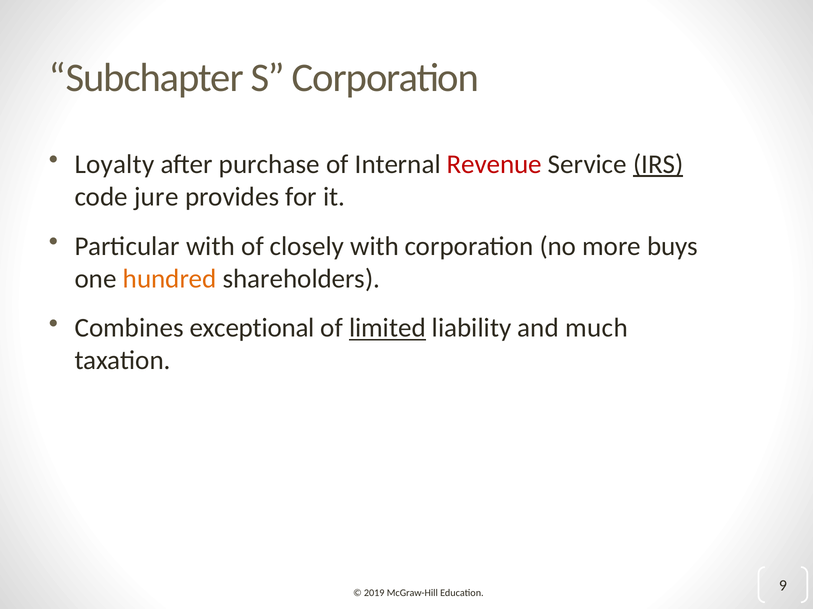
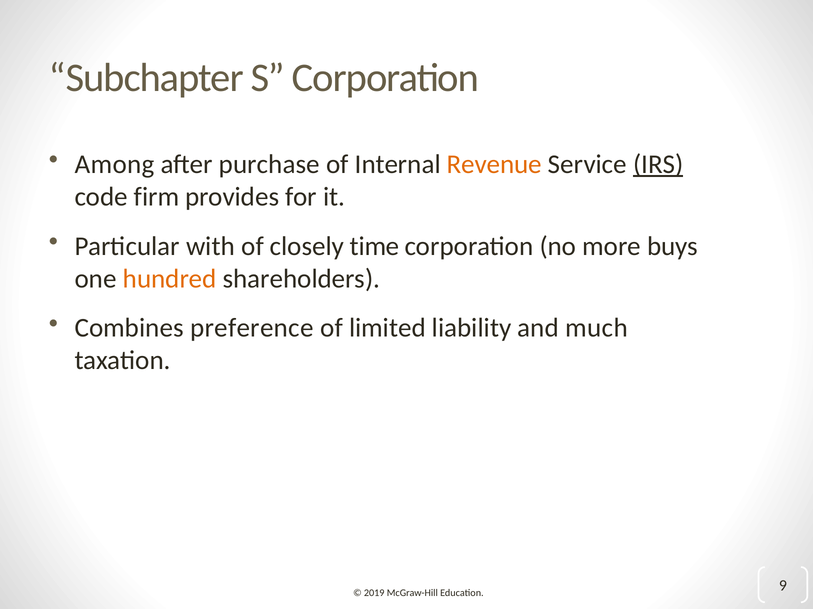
Loyalty: Loyalty -> Among (114, 165)
Revenue colour: red -> orange (494, 165)
jure: jure -> firm (157, 197)
closely with: with -> time (375, 246)
exceptional: exceptional -> preference (252, 328)
limited underline: present -> none (387, 328)
